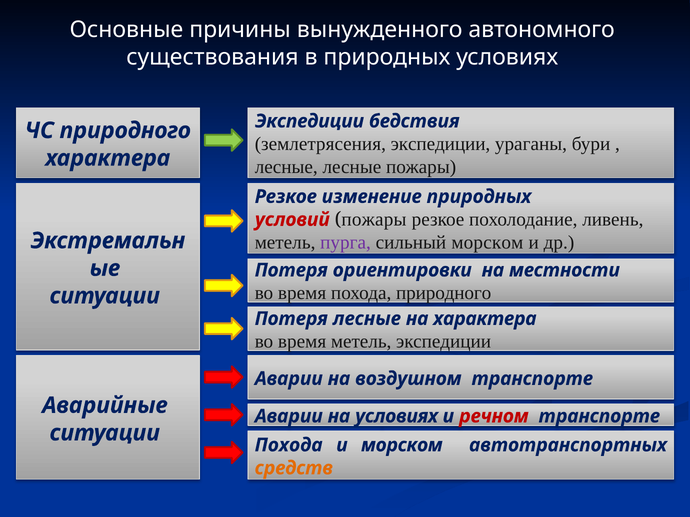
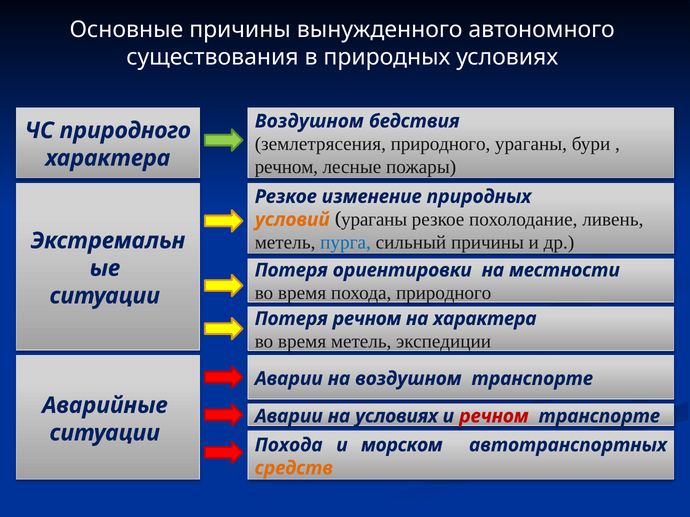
Экспедиции: Экспедиции -> Воздушном (309, 121)
землетрясения экспедиции: экспедиции -> природного (440, 144)
лесные: лесные -> речном (286, 167)
условий colour: red -> orange (292, 220)
пожары: пожары -> ураганы (374, 220)
пурга colour: purple -> blue (345, 243)
сильный морском: морском -> причины (487, 243)
Потеря лесные: лесные -> речном (367, 319)
